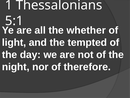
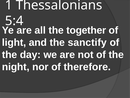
5:1: 5:1 -> 5:4 (14, 21)
whether: whether -> together (86, 30)
tempted: tempted -> sanctify (87, 42)
